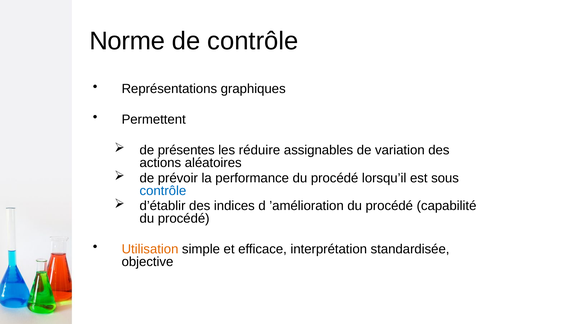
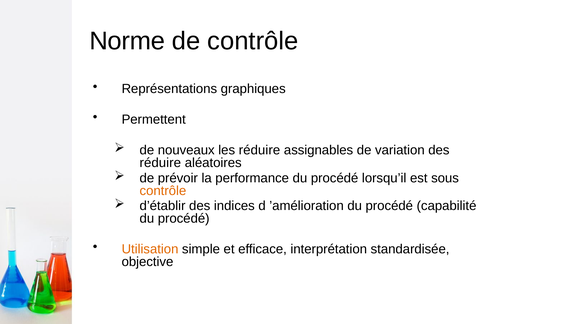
présentes: présentes -> nouveaux (186, 150)
actions: actions -> réduire (160, 163)
contrôle colour: blue -> orange (163, 190)
